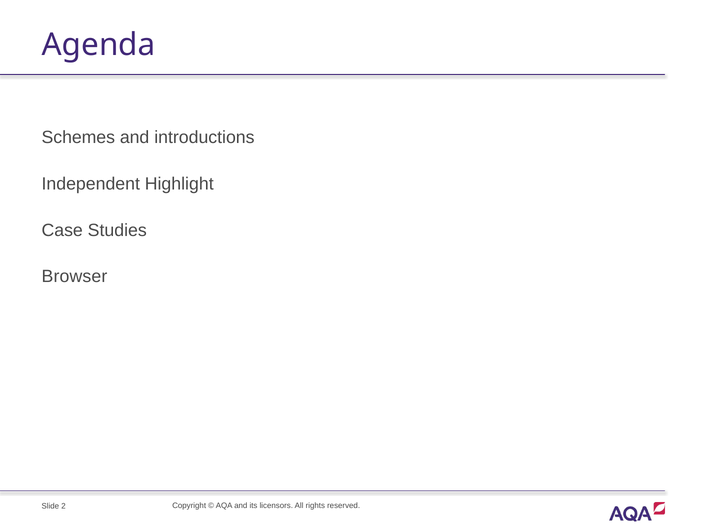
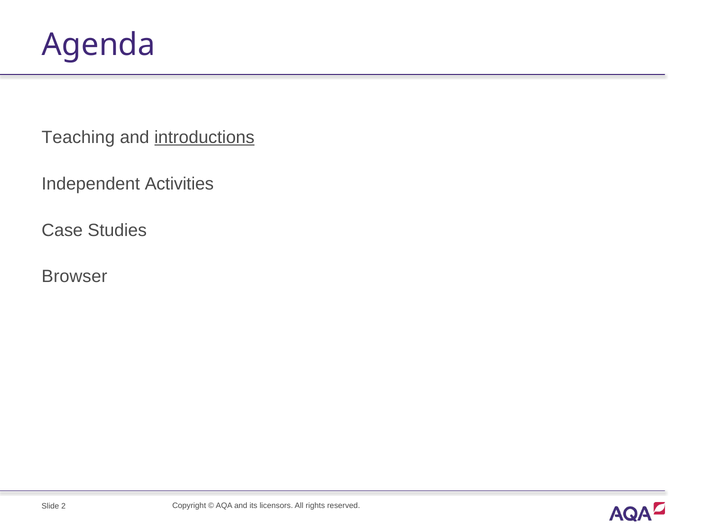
Schemes: Schemes -> Teaching (78, 137)
introductions underline: none -> present (204, 137)
Highlight: Highlight -> Activities (179, 184)
